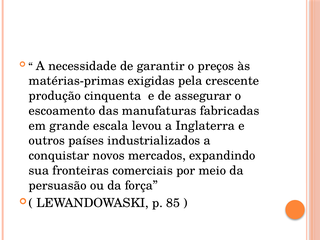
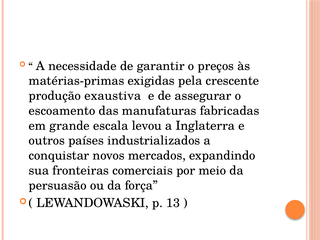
cinquenta: cinquenta -> exaustiva (113, 96)
85: 85 -> 13 (173, 203)
